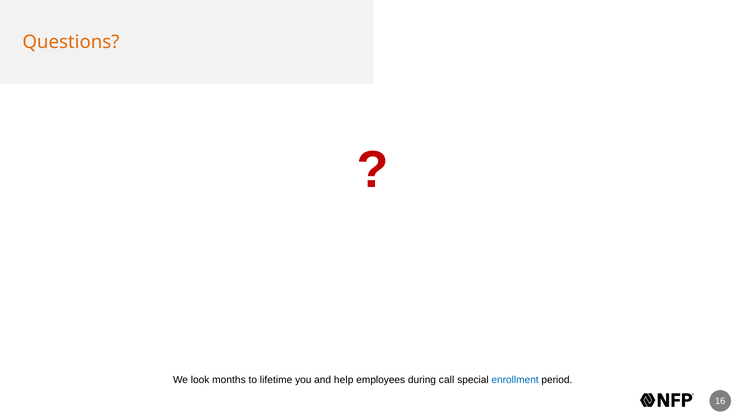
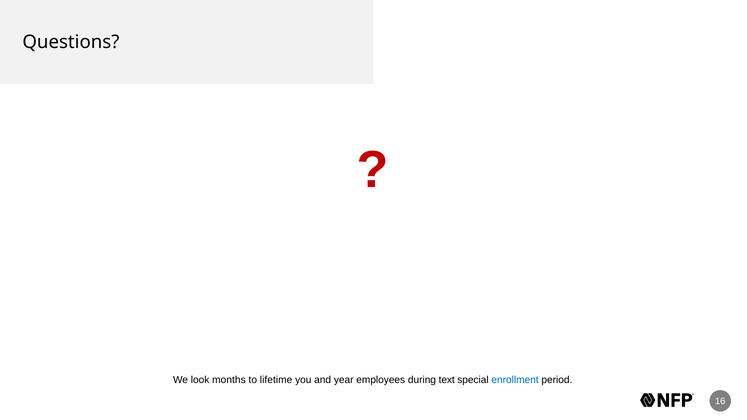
Questions colour: orange -> black (71, 42)
help: help -> year (344, 380)
call: call -> text (447, 380)
